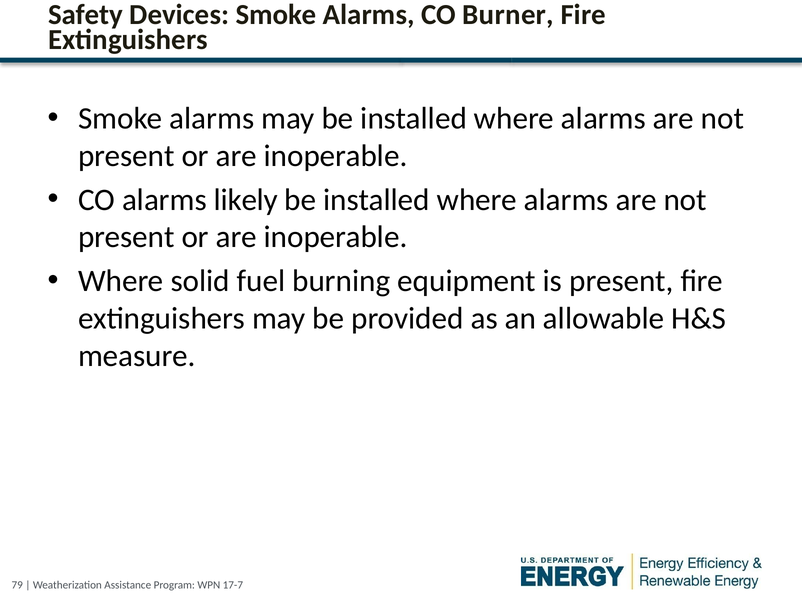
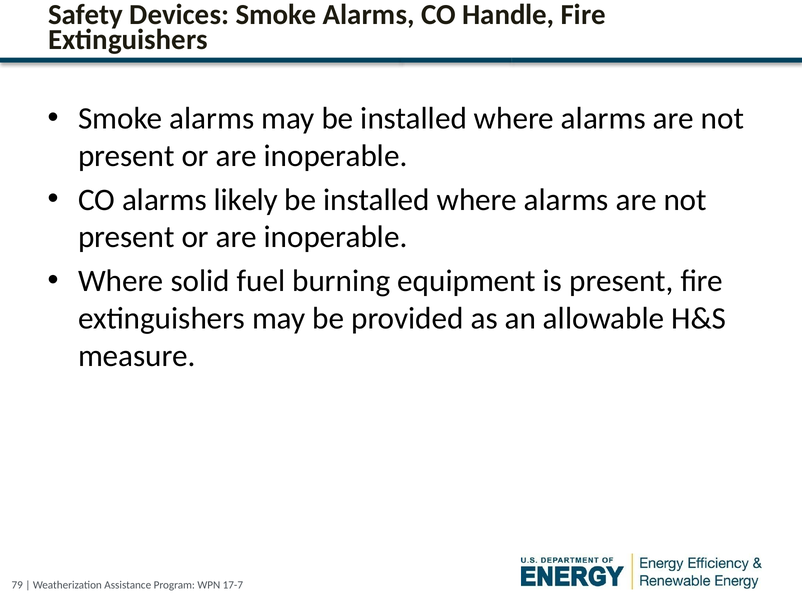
Burner: Burner -> Handle (508, 15)
